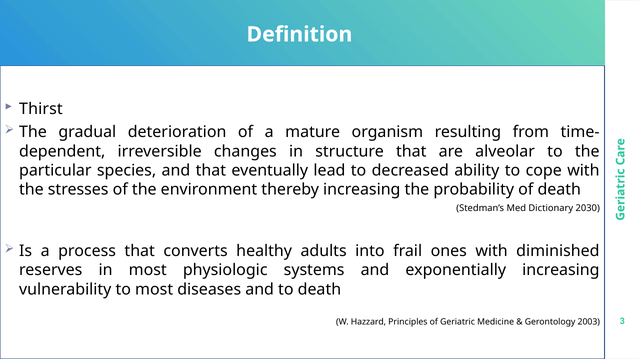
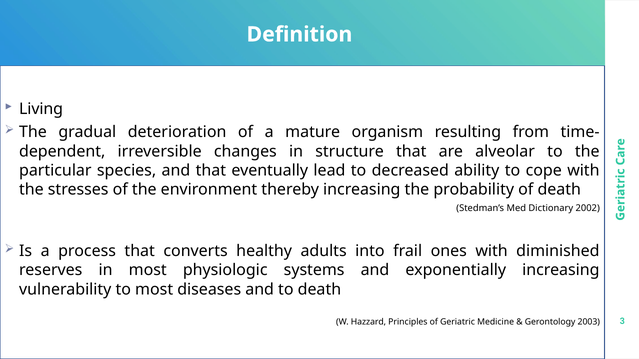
Thirst: Thirst -> Living (41, 109)
2030: 2030 -> 2002 (586, 208)
